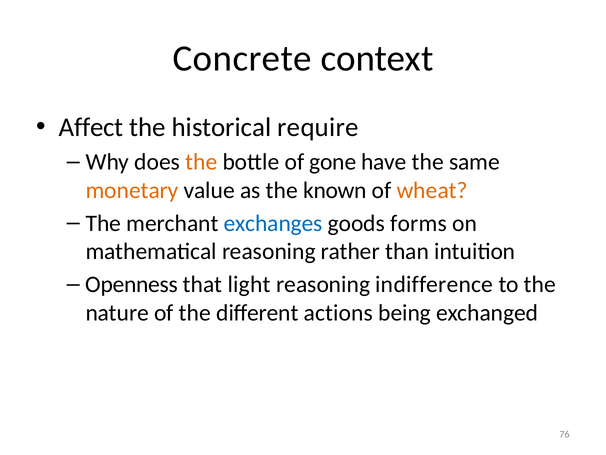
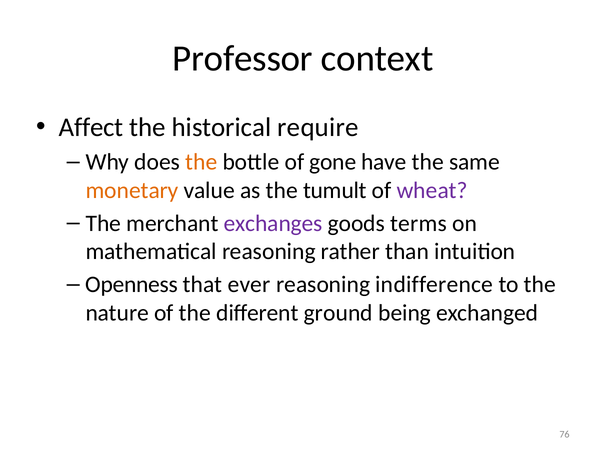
Concrete: Concrete -> Professor (243, 59)
known: known -> tumult (335, 190)
wheat colour: orange -> purple (432, 190)
exchanges colour: blue -> purple (273, 223)
forms: forms -> terms (419, 223)
light: light -> ever (249, 284)
actions: actions -> ground (338, 312)
